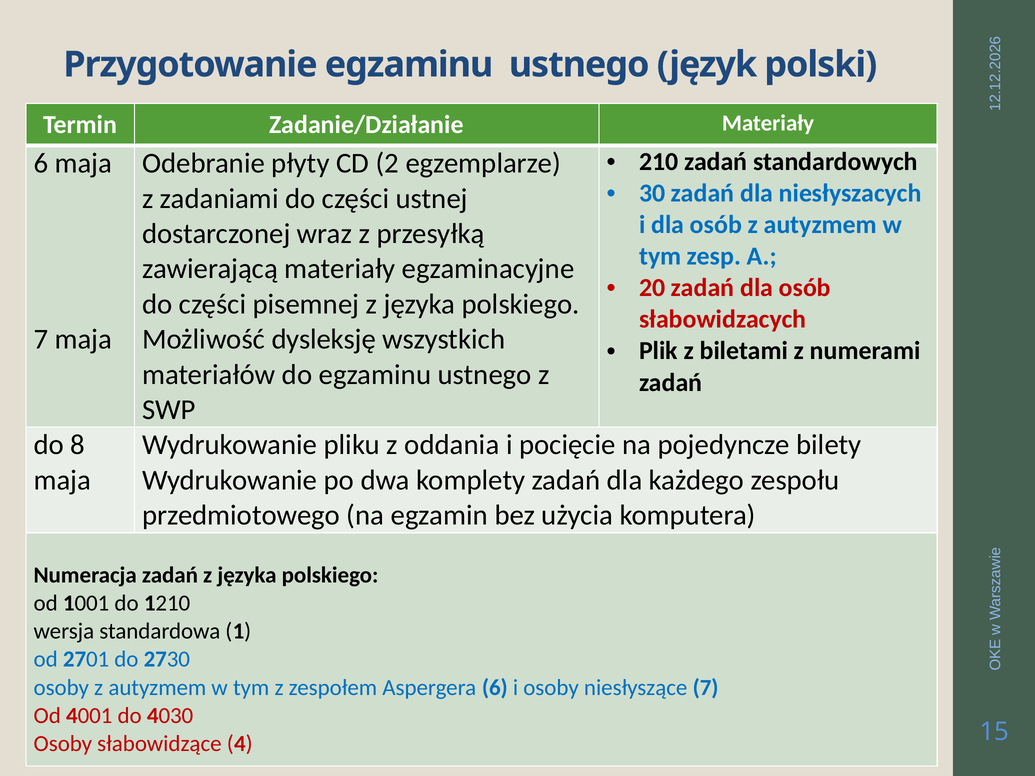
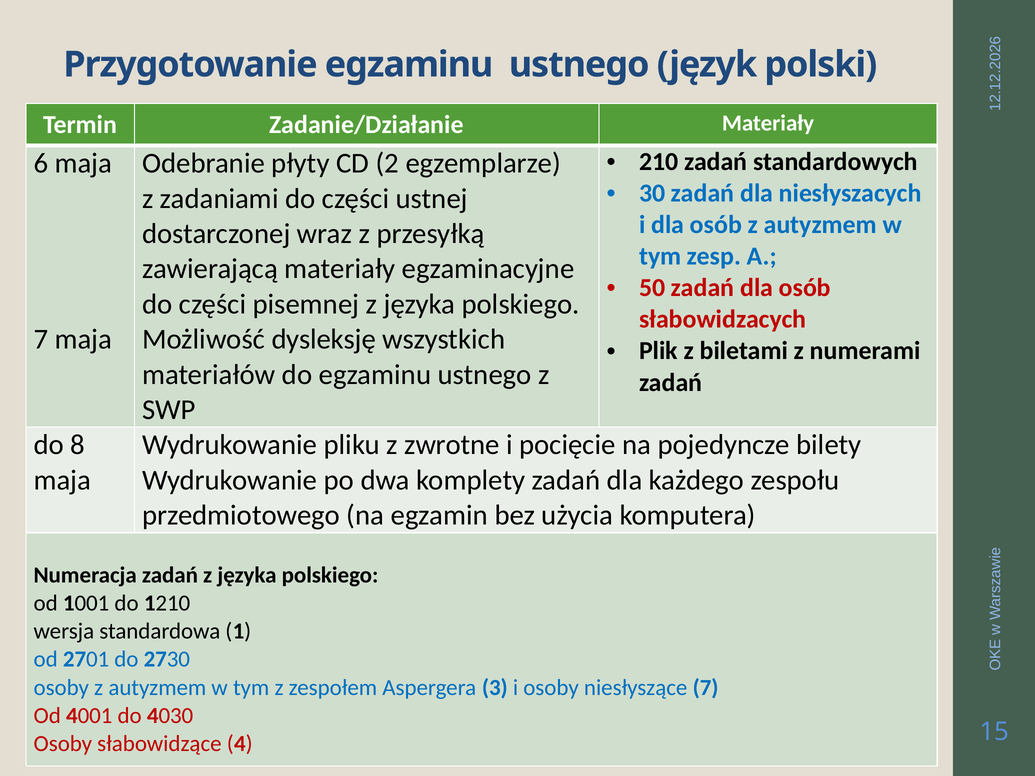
20: 20 -> 50 (652, 288)
oddania: oddania -> zwrotne (452, 445)
Aspergera 6: 6 -> 3 (495, 688)
